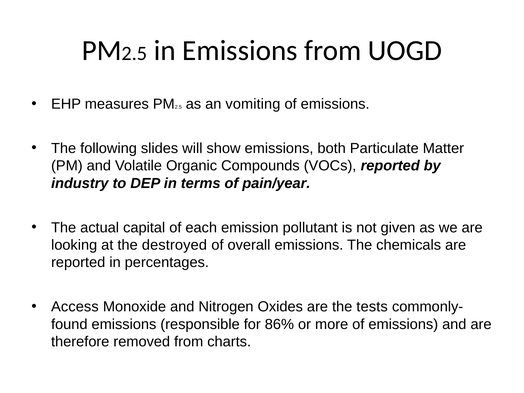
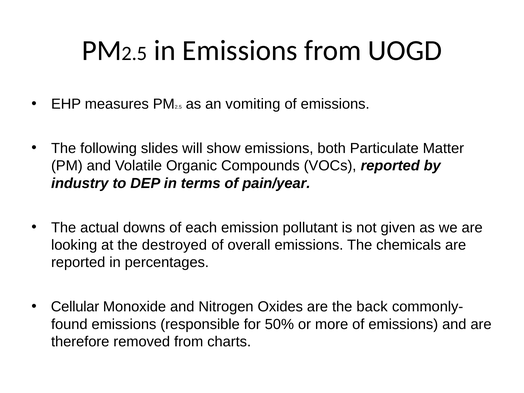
capital: capital -> downs (144, 228)
Access: Access -> Cellular (75, 307)
tests: tests -> back (372, 307)
86%: 86% -> 50% (279, 324)
